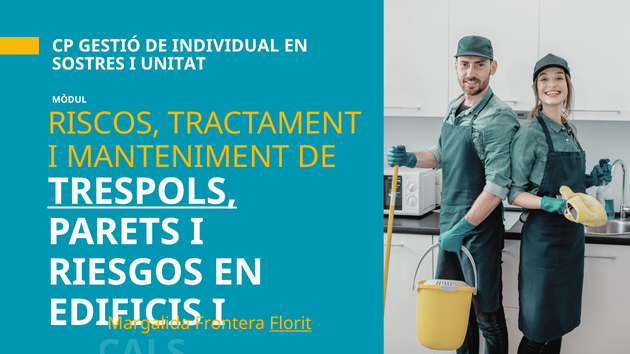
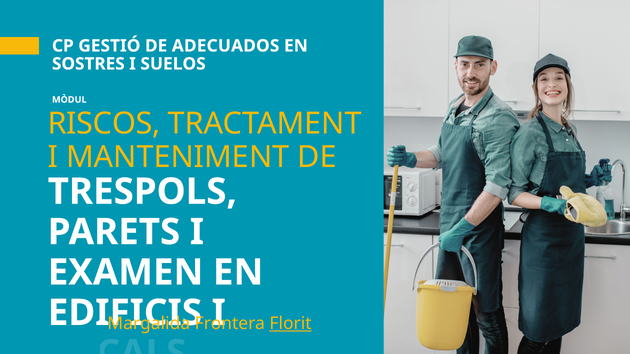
INDIVIDUAL: INDIVIDUAL -> ADECUADOS (226, 46)
UNITAT: UNITAT -> SUELOS (173, 64)
TRESPOLS underline: present -> none (142, 192)
RIESGOS: RIESGOS -> EXAMEN (126, 273)
